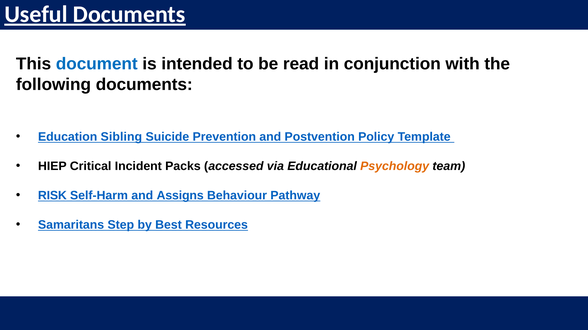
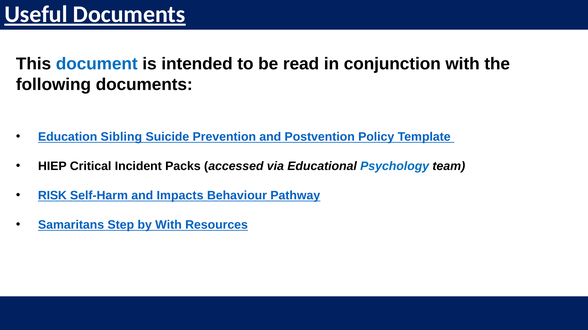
Psychology colour: orange -> blue (395, 167)
Assigns: Assigns -> Impacts (180, 196)
by Best: Best -> With (168, 225)
